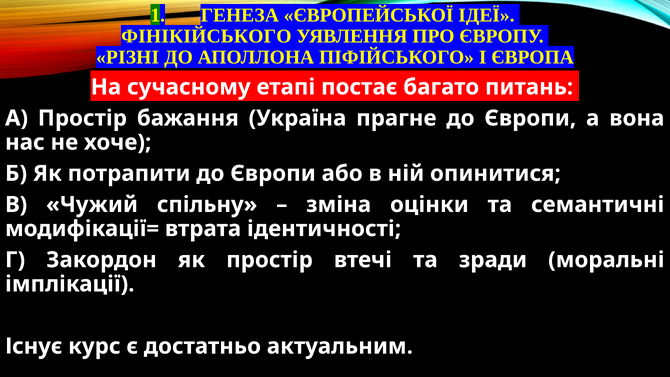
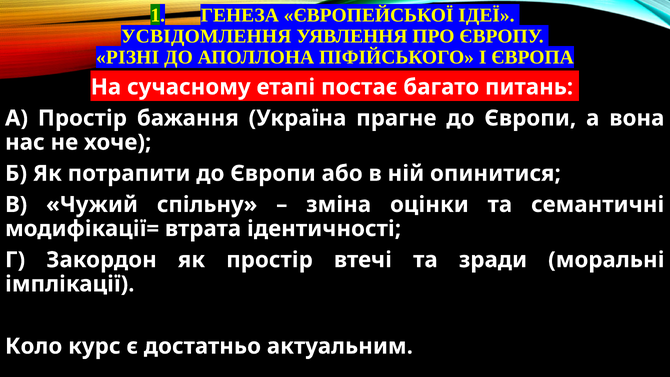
ФІНІКІЙСЬКОГО: ФІНІКІЙСЬКОГО -> УСВІДОМЛЕННЯ (206, 36)
Існує: Існує -> Коло (34, 346)
